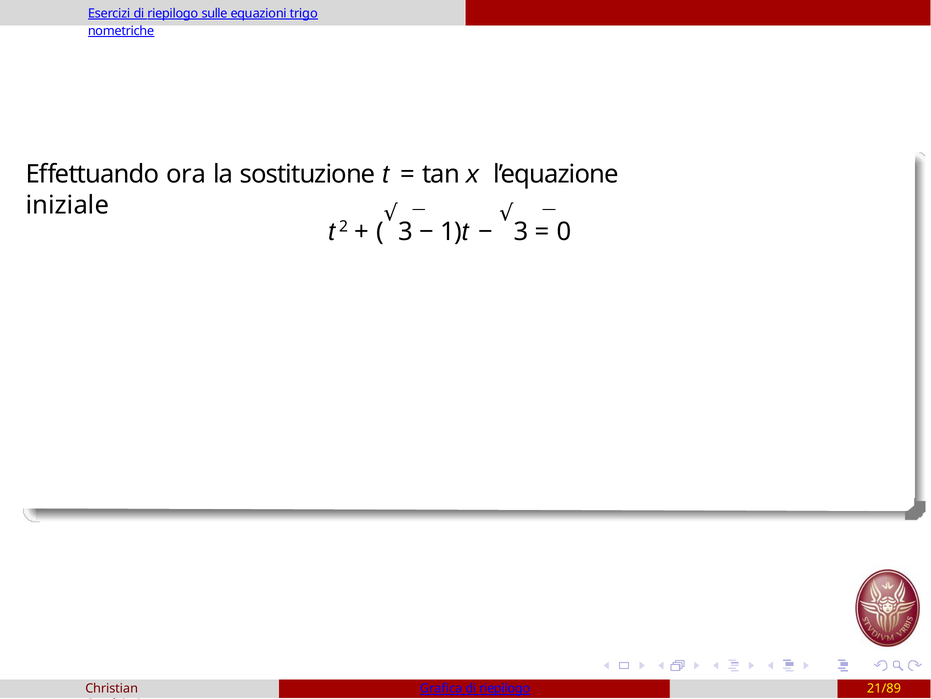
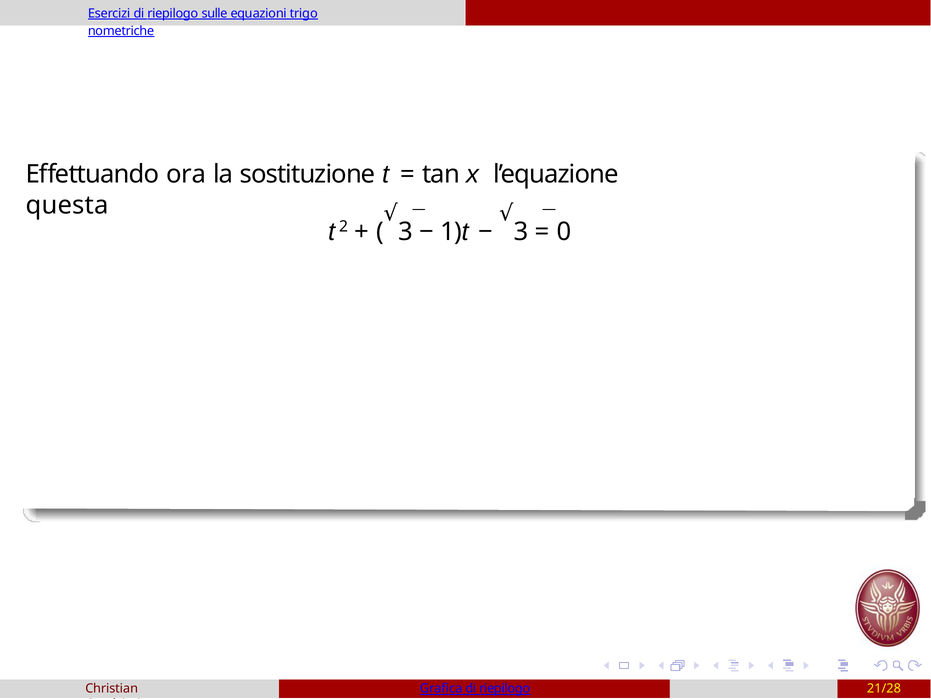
iniziale: iniziale -> questa (67, 205)
21/89: 21/89 -> 21/28 (884, 689)
